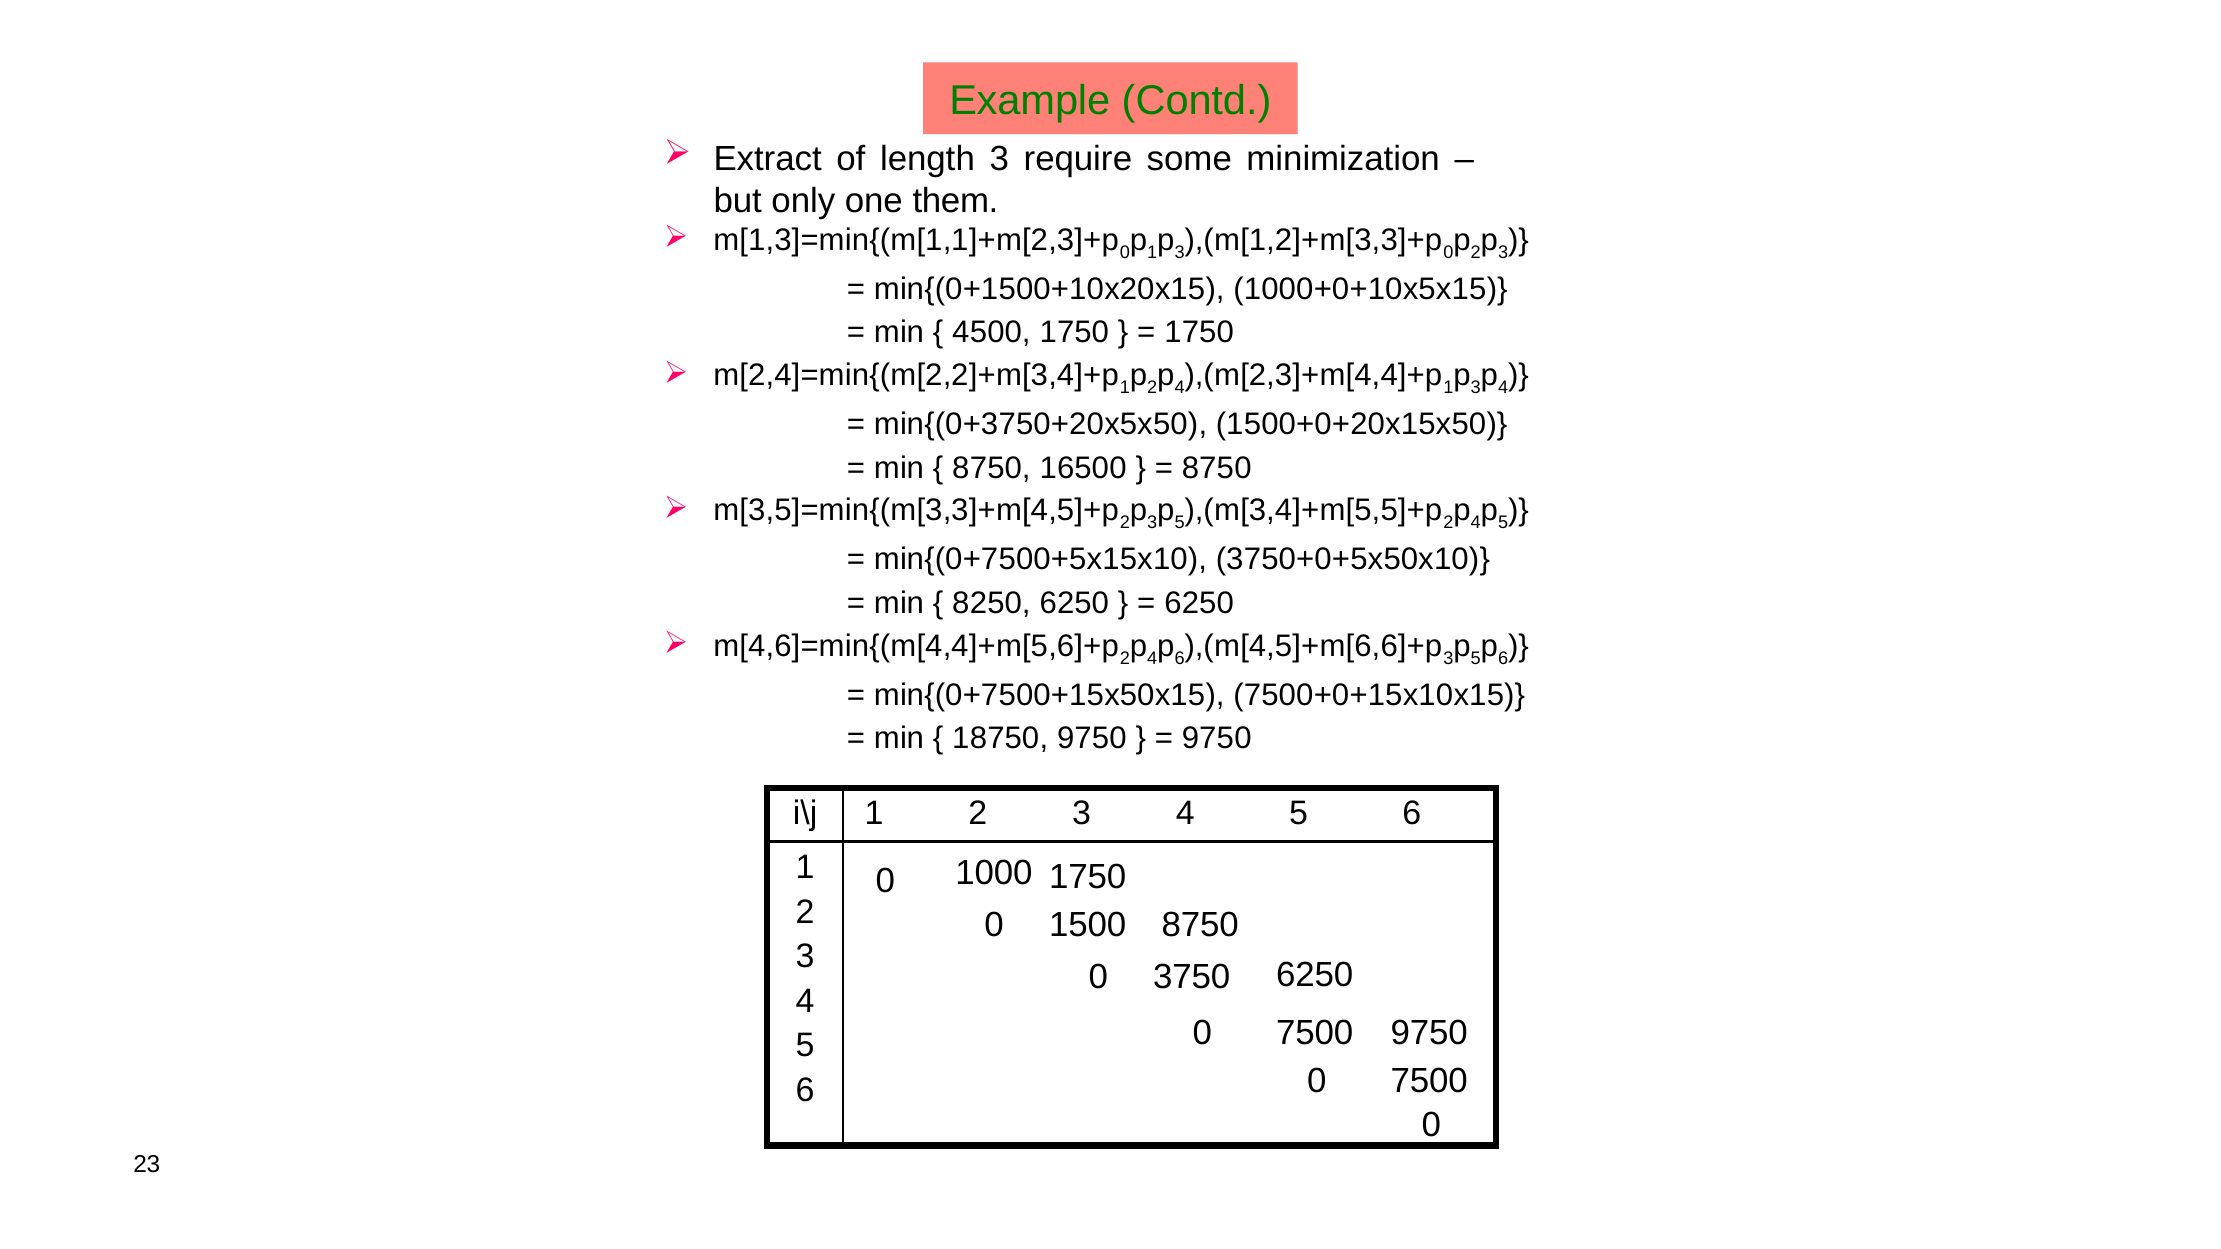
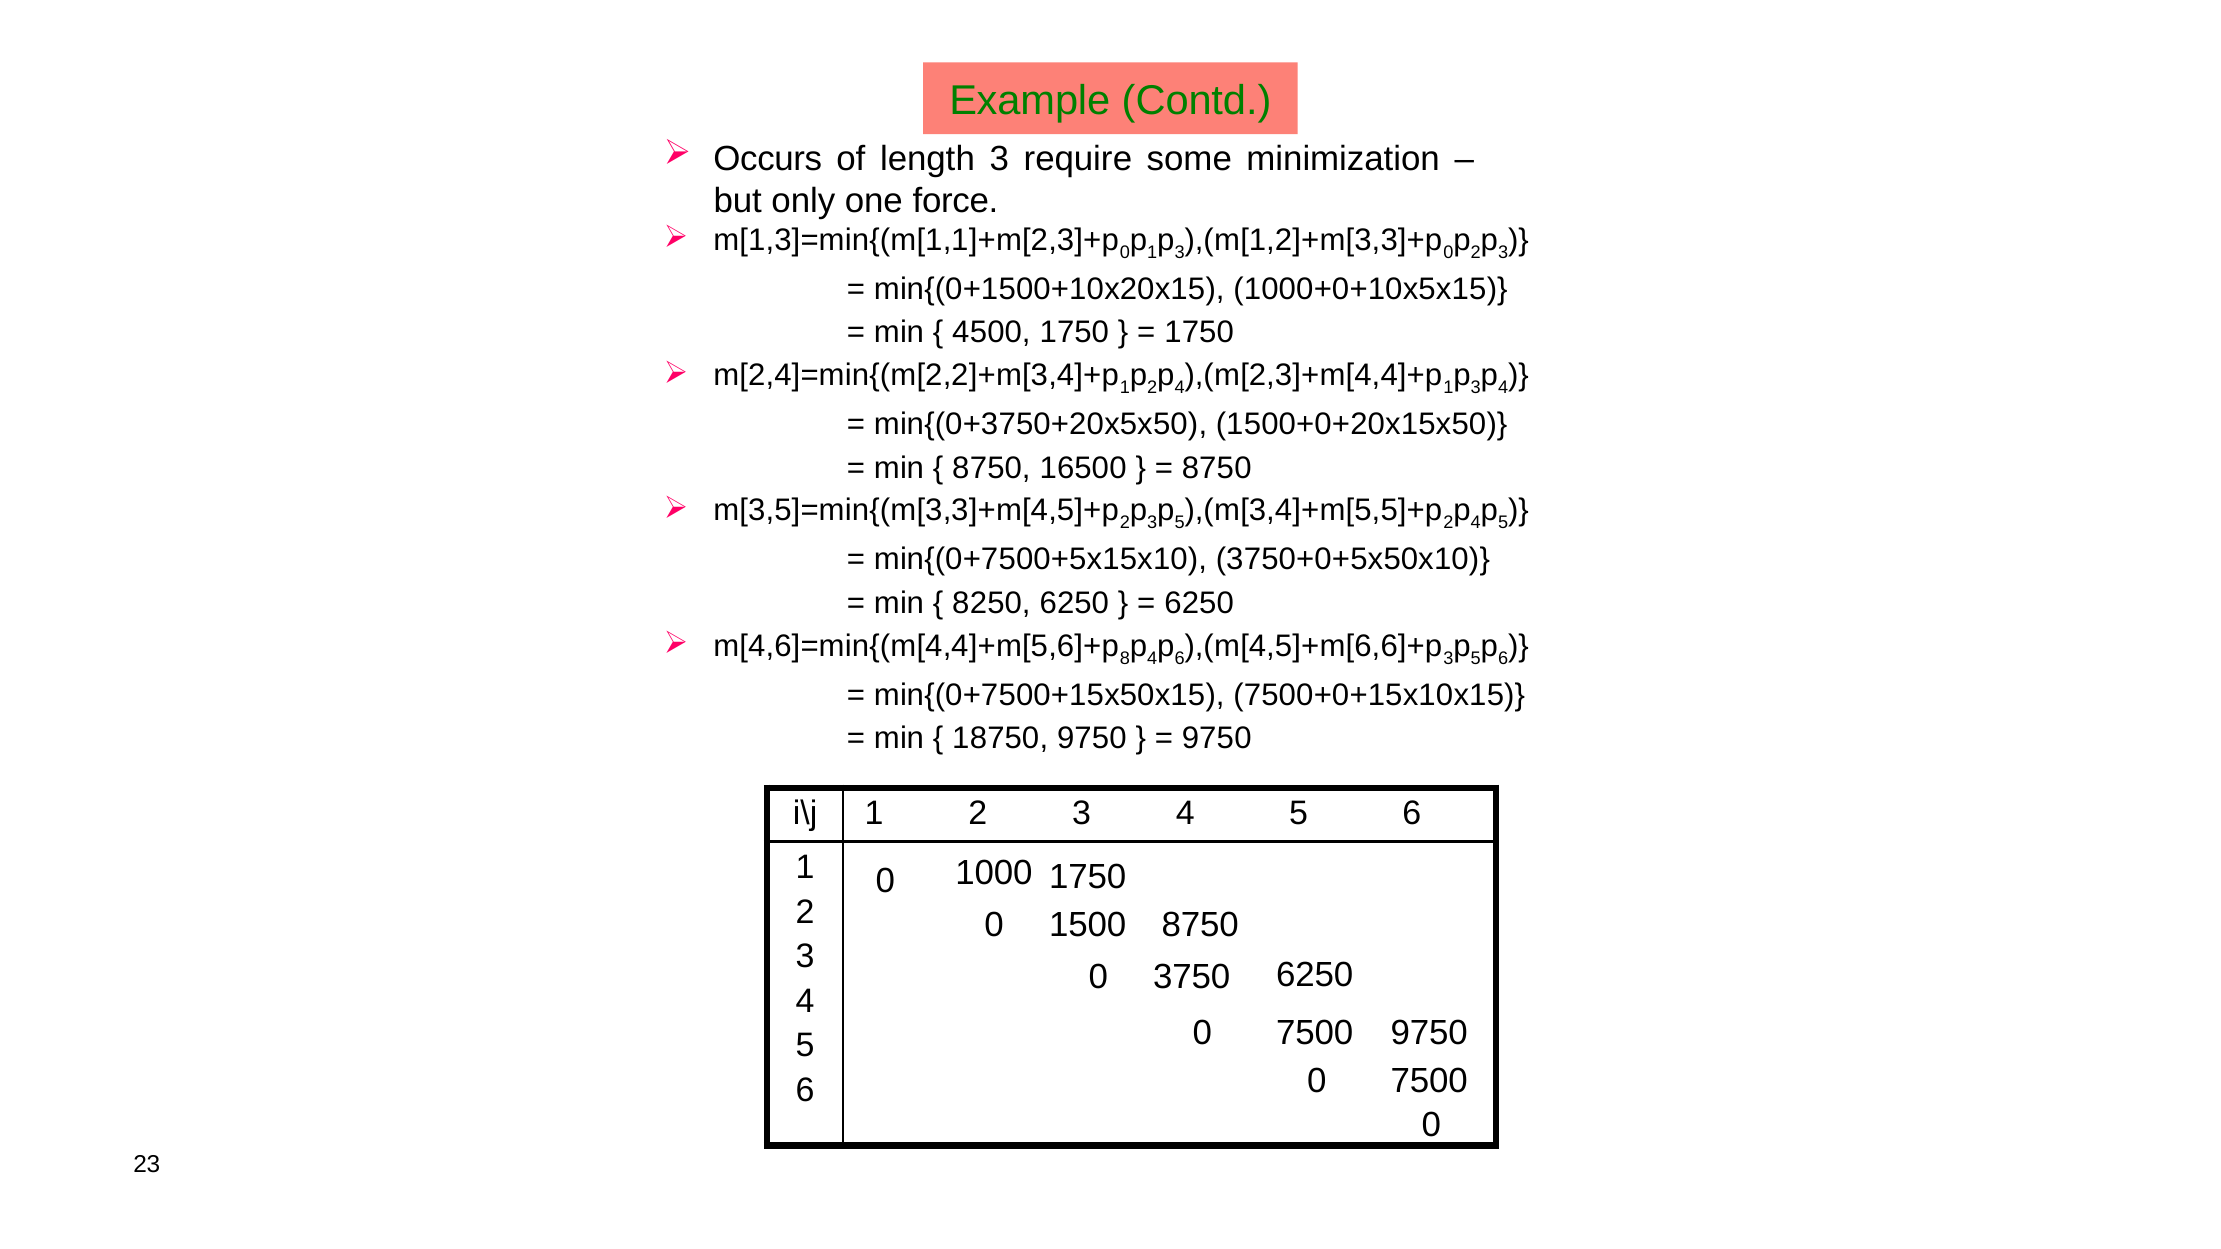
Extract: Extract -> Occurs (768, 159)
them: them -> force (955, 201)
2: 2 -> 8 (1125, 658)
